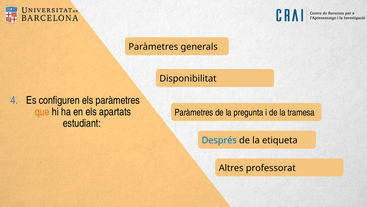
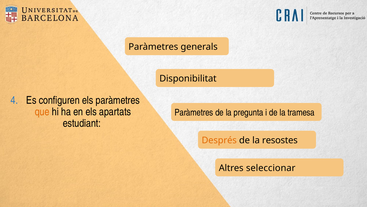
Després colour: blue -> orange (219, 140)
etiqueta: etiqueta -> resostes (280, 140)
professorat: professorat -> seleccionar (271, 168)
